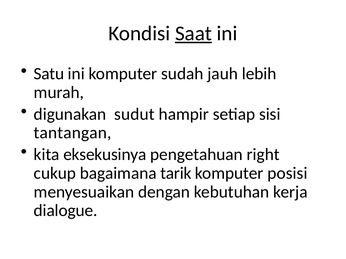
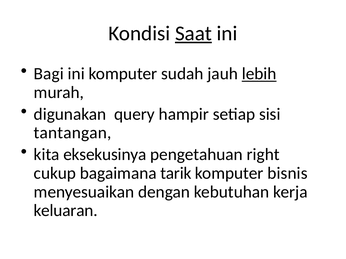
Satu: Satu -> Bagi (49, 74)
lebih underline: none -> present (259, 74)
sudut: sudut -> query (134, 114)
posisi: posisi -> bisnis (287, 174)
dialogue: dialogue -> keluaran (66, 211)
